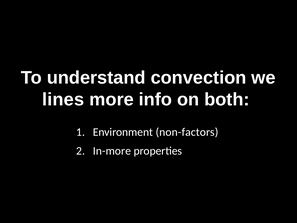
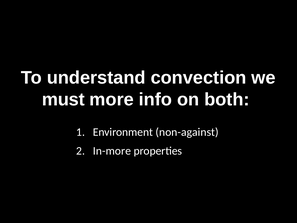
lines: lines -> must (63, 99)
non-factors: non-factors -> non-against (187, 132)
